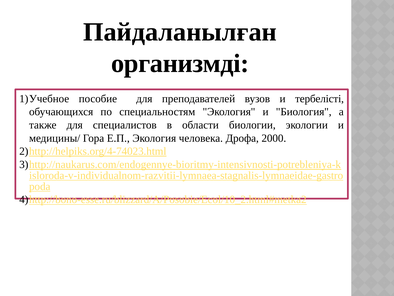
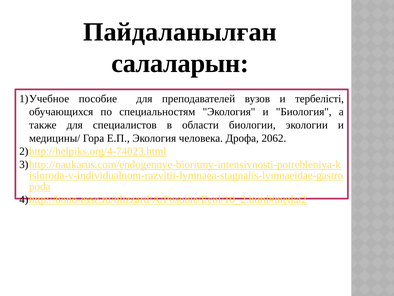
организмді: организмді -> салаларын (180, 63)
2000: 2000 -> 2062 (274, 138)
